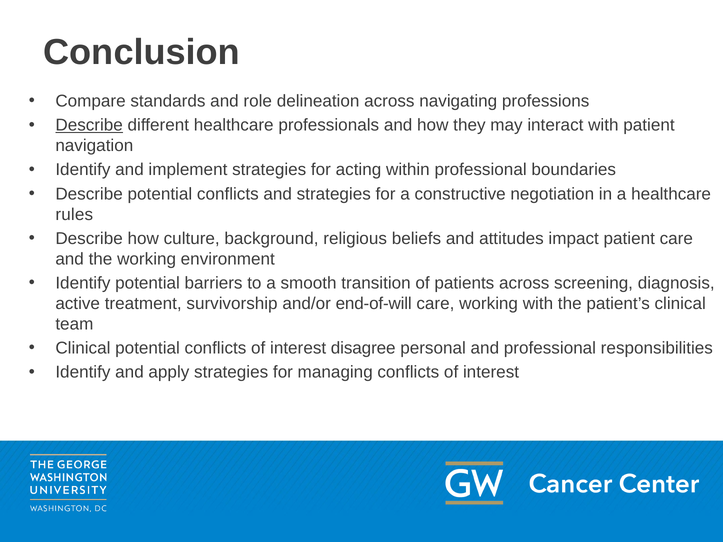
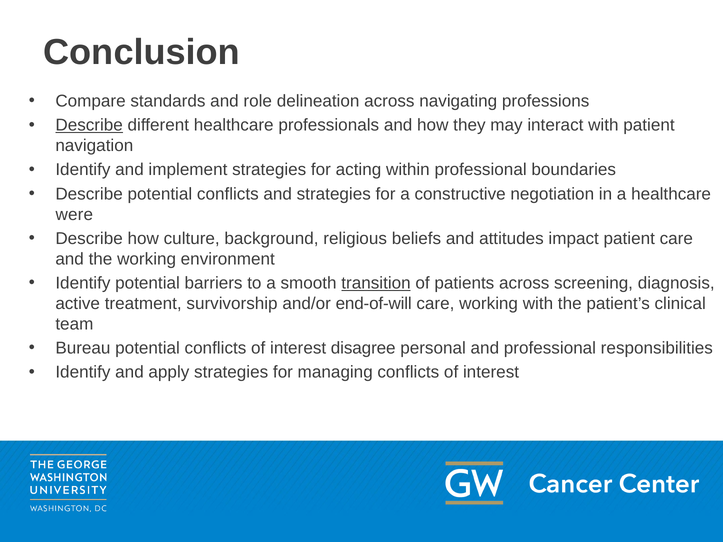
rules: rules -> were (74, 215)
transition underline: none -> present (376, 283)
Clinical: Clinical -> Bureau (83, 348)
